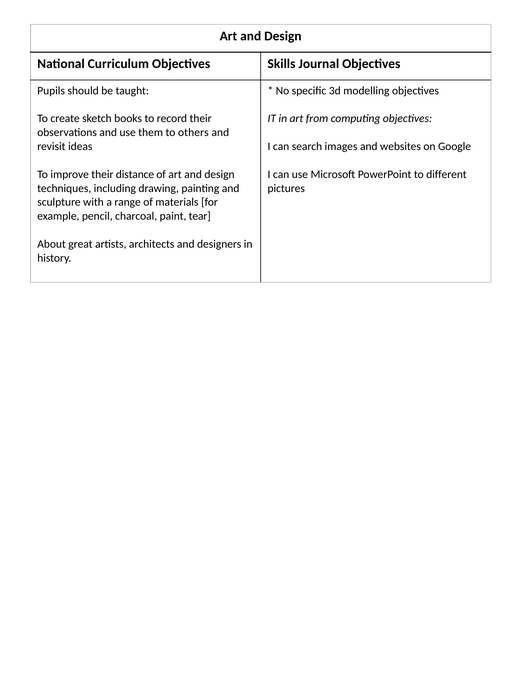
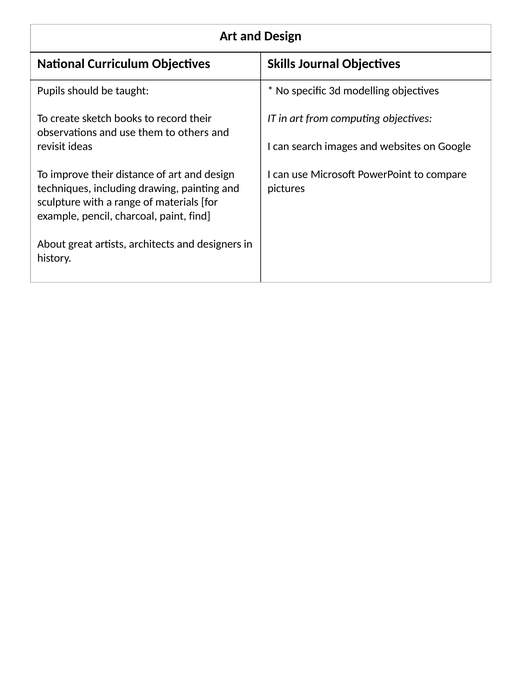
different: different -> compare (446, 175)
tear: tear -> find (200, 216)
